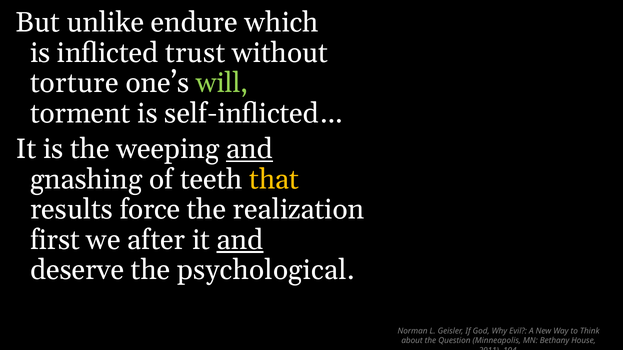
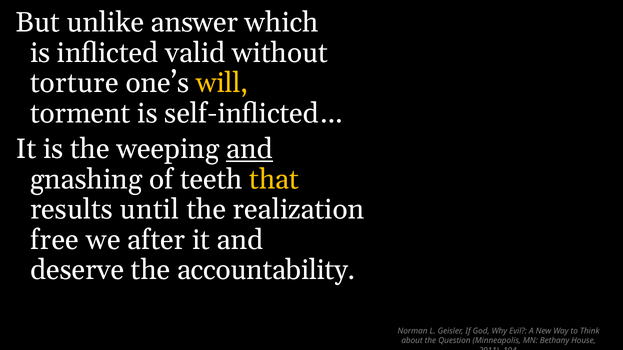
endure: endure -> answer (195, 23)
trust: trust -> valid (195, 53)
will colour: light green -> yellow (222, 83)
force: force -> until (150, 210)
first: first -> free (55, 240)
and underline: present -> none (240, 240)
psychological: psychological -> accountability (266, 271)
